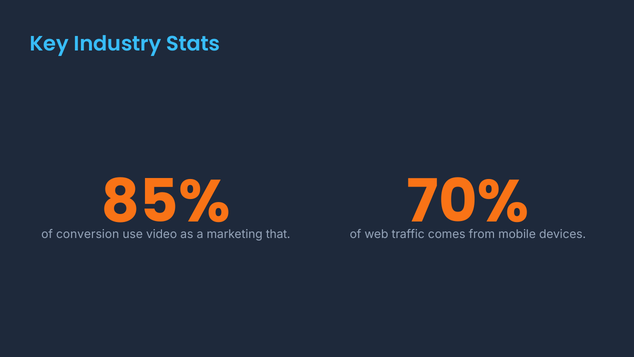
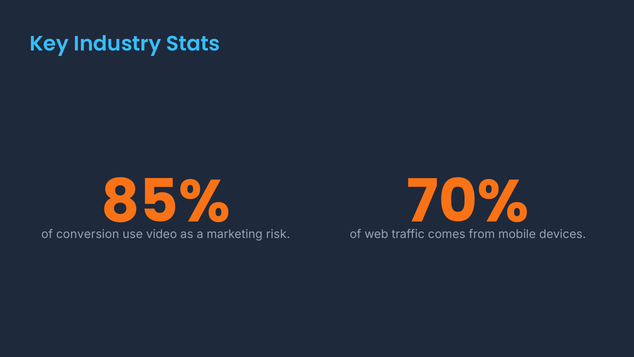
that: that -> risk (278, 234)
